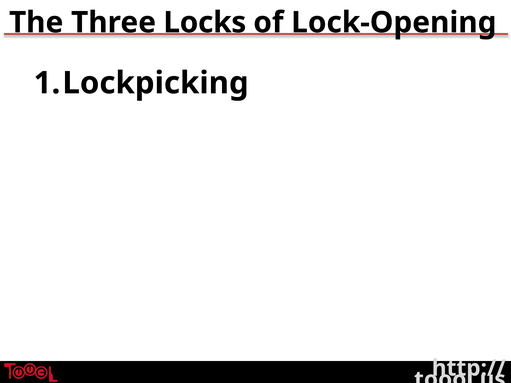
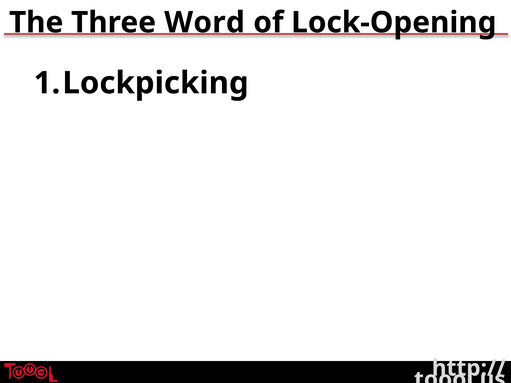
Locks: Locks -> Word (205, 23)
